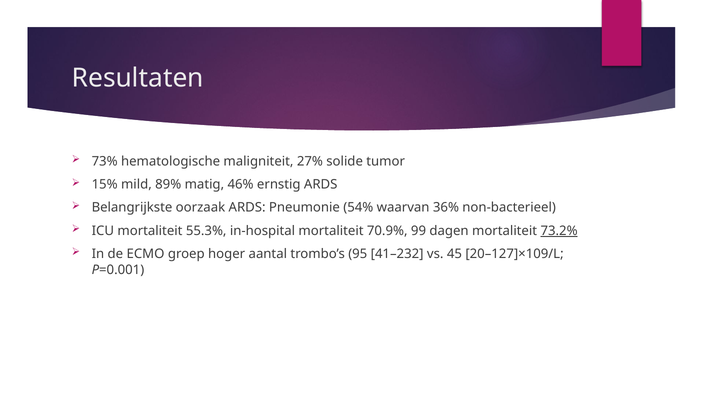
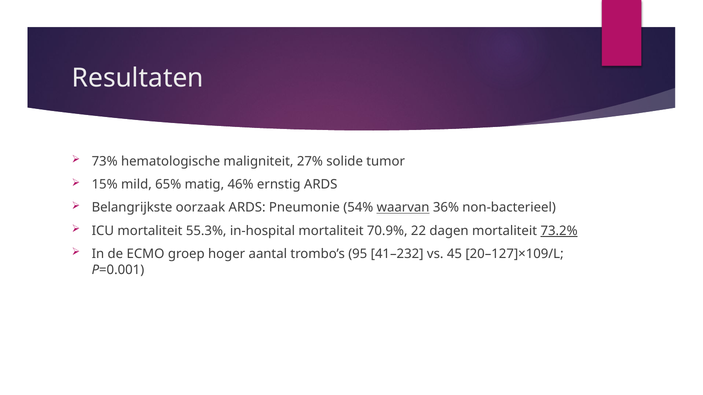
89%: 89% -> 65% (168, 185)
waarvan underline: none -> present (403, 208)
99: 99 -> 22 (419, 231)
